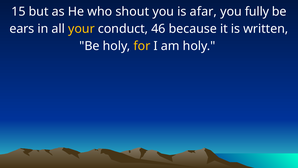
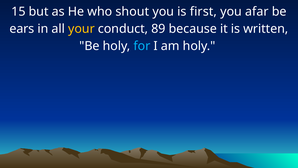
afar: afar -> first (203, 12)
fully: fully -> afar (257, 12)
46: 46 -> 89 (158, 29)
for colour: yellow -> light blue (142, 46)
